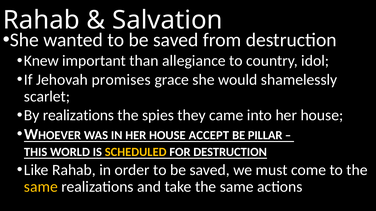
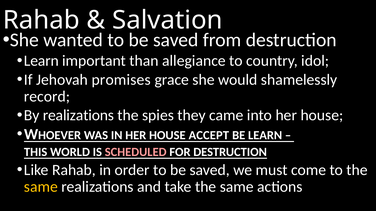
Knew: Knew -> Learn (41, 61)
scarlet: scarlet -> record (47, 97)
BE PILLAR: PILLAR -> LEARN (265, 136)
SCHEDULED colour: yellow -> pink (136, 152)
